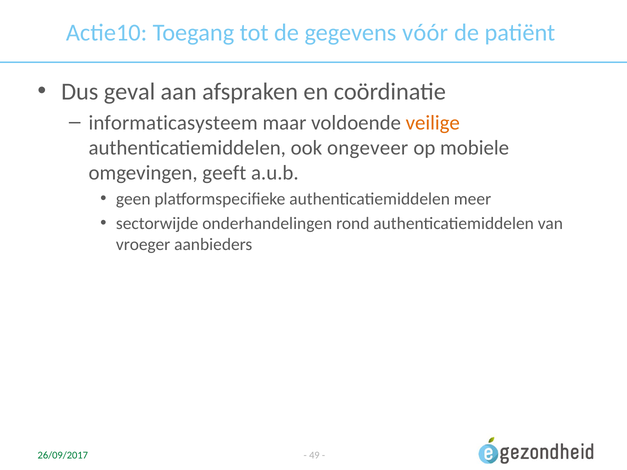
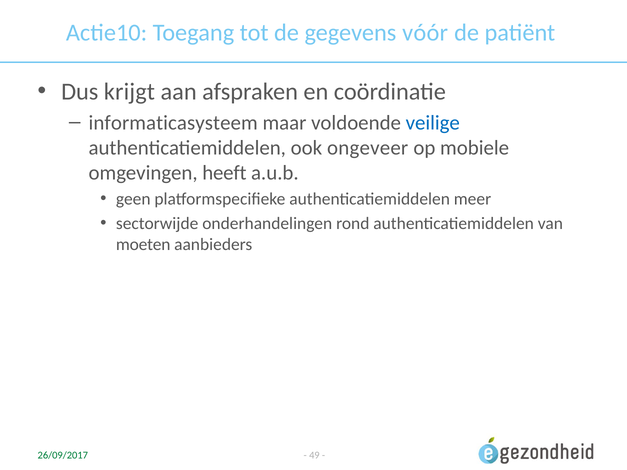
geval: geval -> krijgt (129, 92)
veilige colour: orange -> blue (433, 123)
geeft: geeft -> heeft (224, 173)
vroeger: vroeger -> moeten (143, 244)
